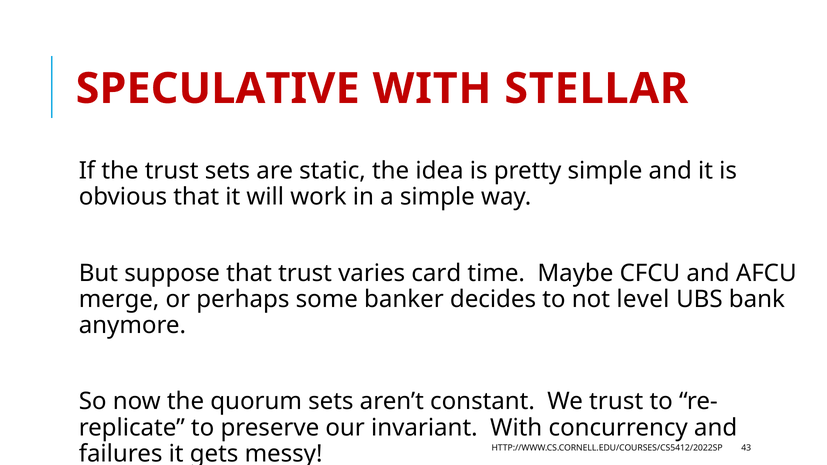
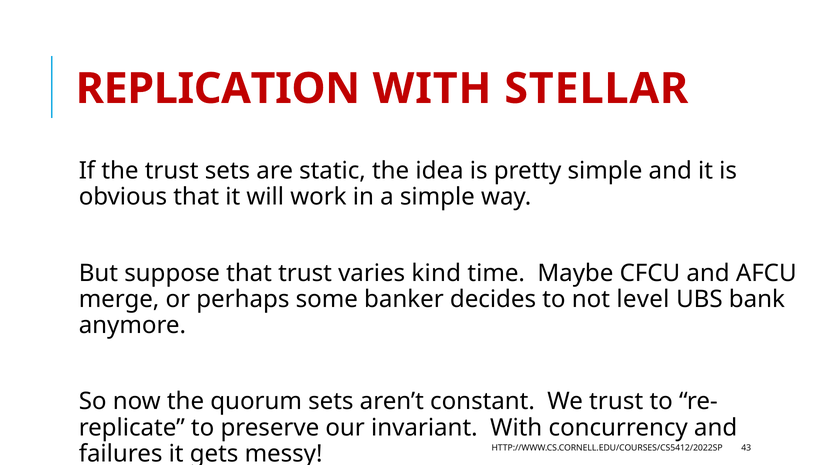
SPECULATIVE: SPECULATIVE -> REPLICATION (218, 89)
card: card -> kind (436, 273)
